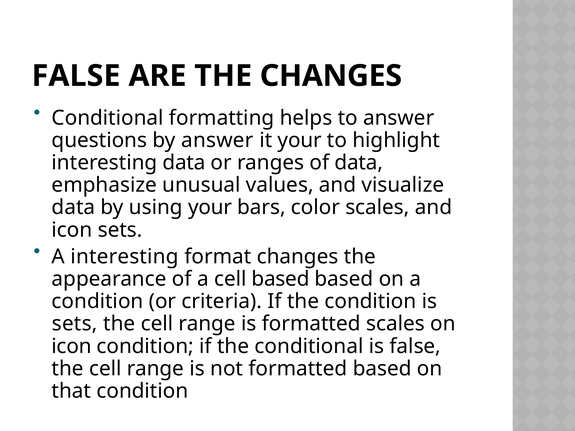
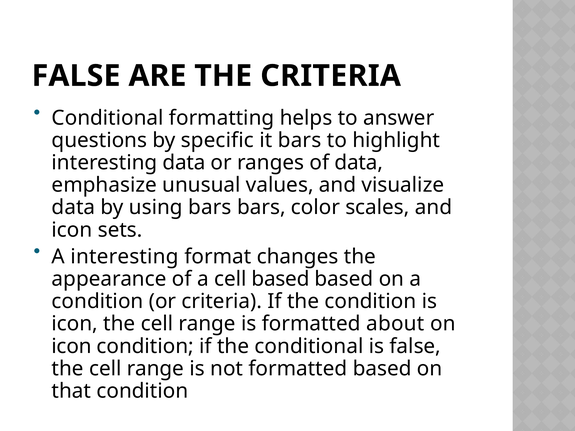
THE CHANGES: CHANGES -> CRITERIA (331, 76)
by answer: answer -> specific (217, 140)
it your: your -> bars (300, 140)
using your: your -> bars (210, 208)
sets: sets -> icon (75, 324)
formatted scales: scales -> about (395, 324)
